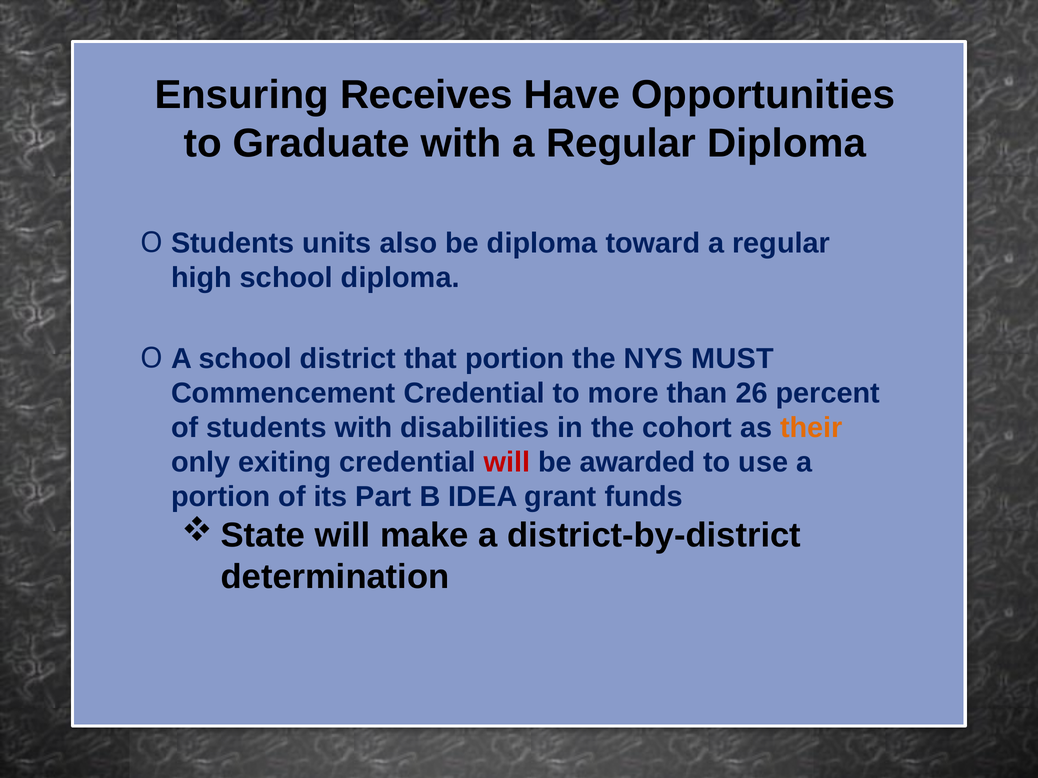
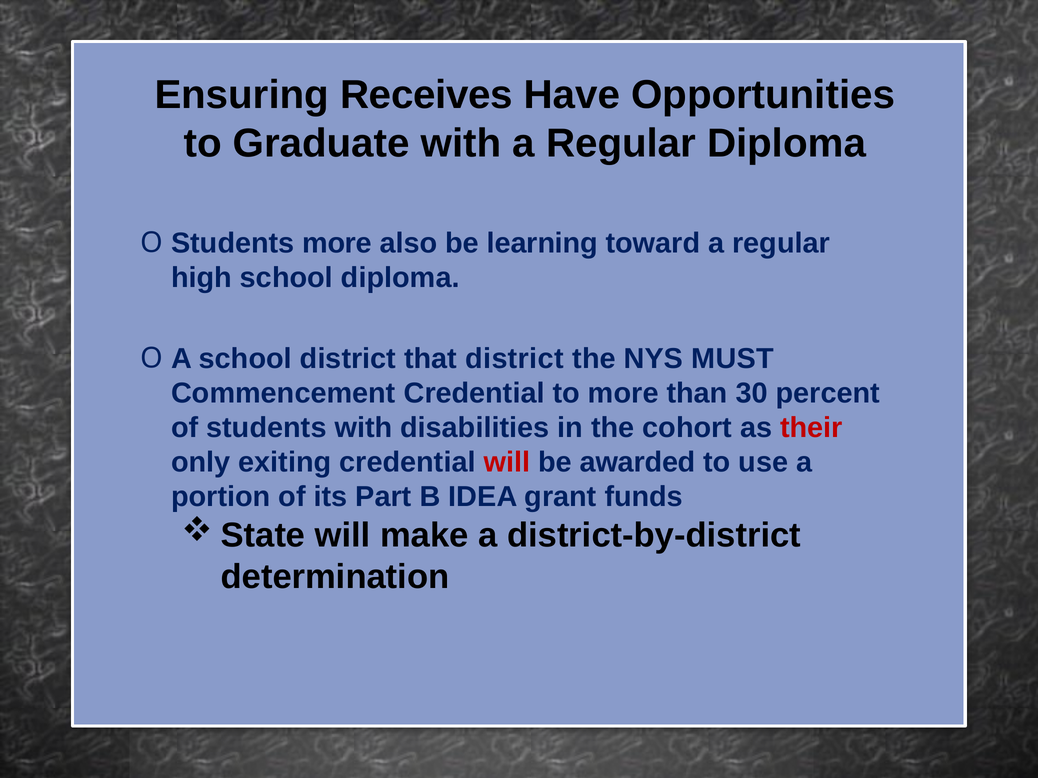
Students units: units -> more (337, 243)
be diploma: diploma -> learning (542, 243)
that portion: portion -> district (515, 359)
26: 26 -> 30 (752, 393)
their colour: orange -> red (811, 428)
